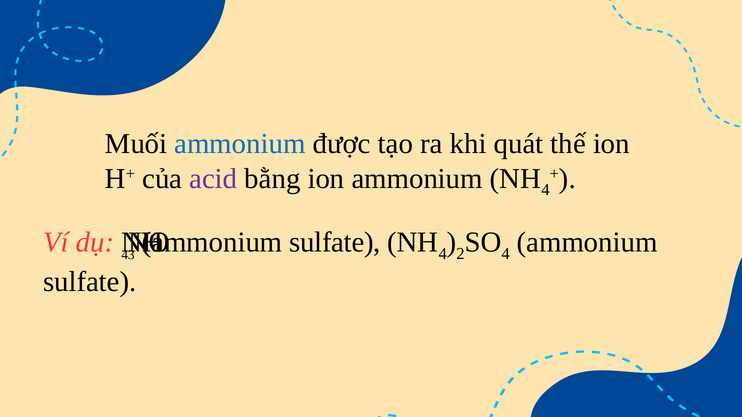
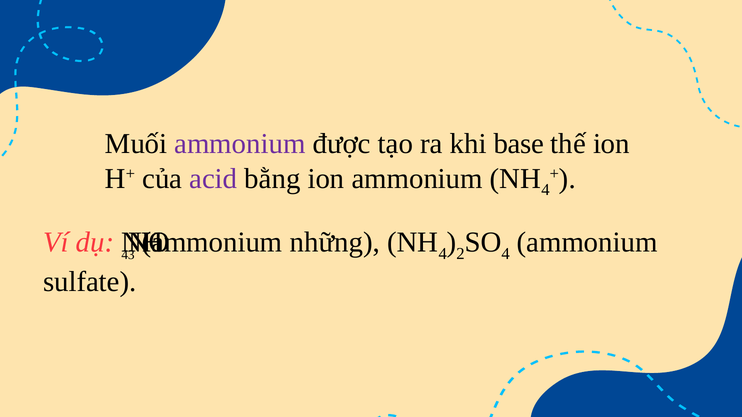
ammonium colour: blue -> purple (240, 144)
quát: quát -> base (519, 144)
sulfate: sulfate -> những (335, 243)
